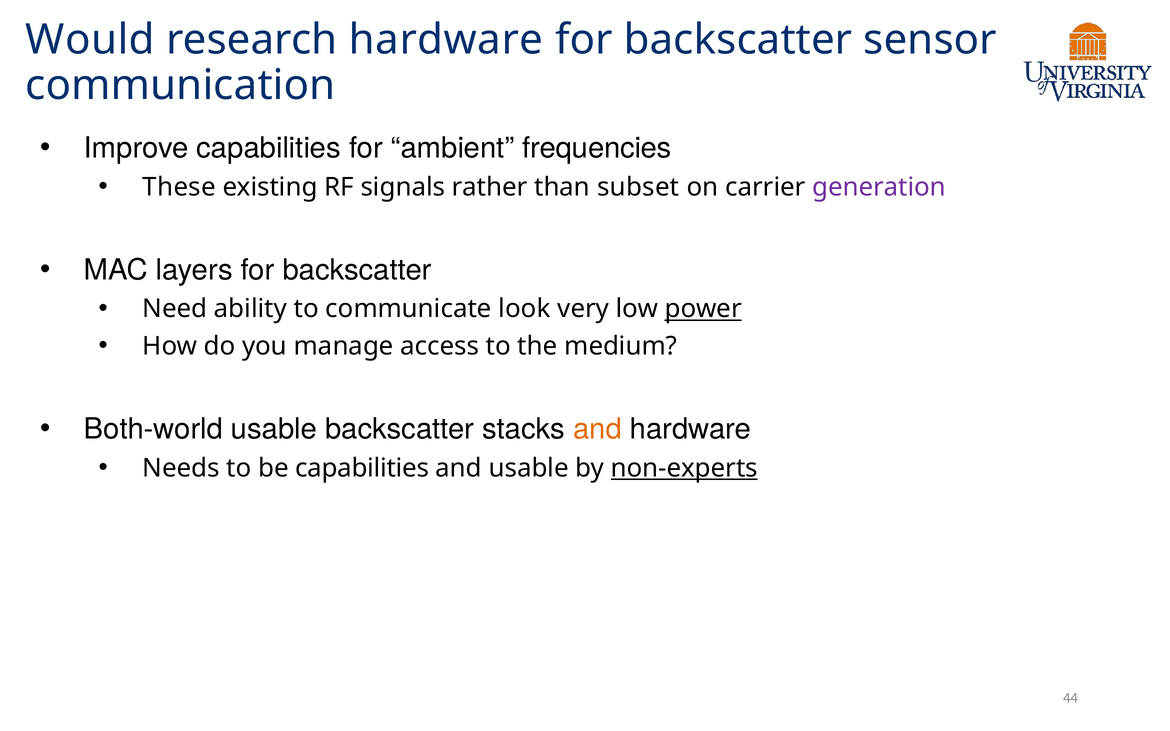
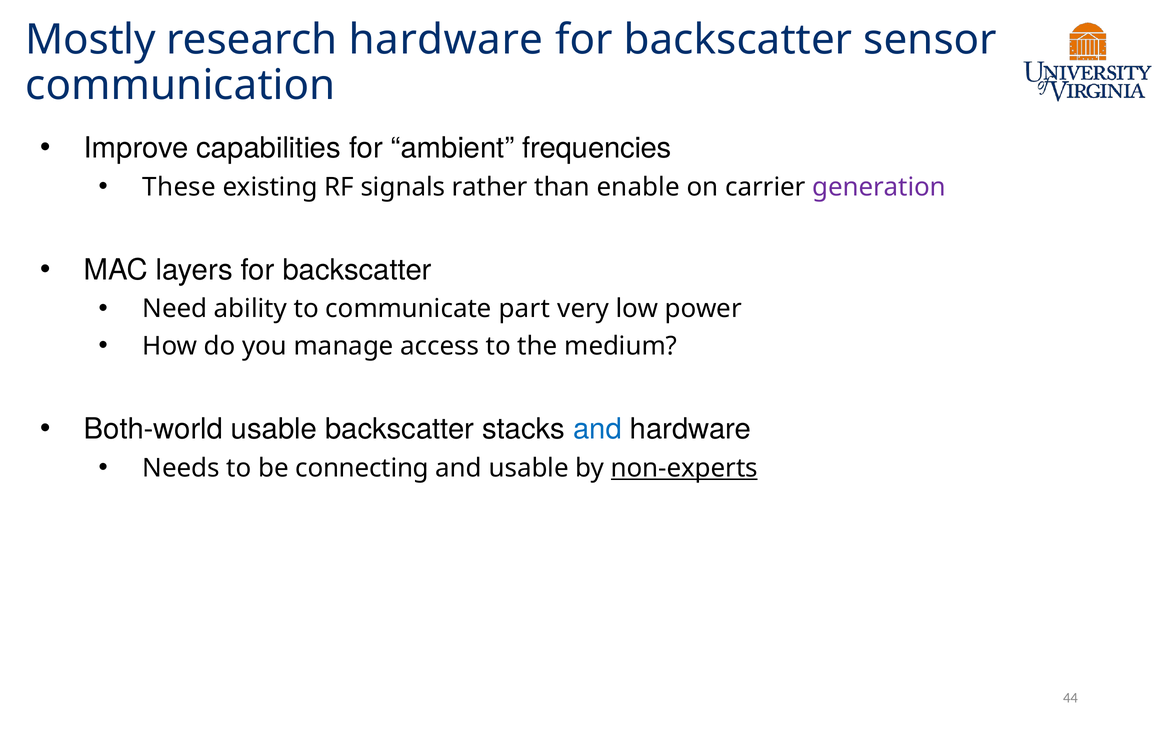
Would: Would -> Mostly (90, 40)
subset: subset -> enable (638, 187)
look: look -> part (524, 309)
power underline: present -> none (703, 309)
and colour: orange -> blue (597, 429)
be capabilities: capabilities -> connecting (362, 468)
